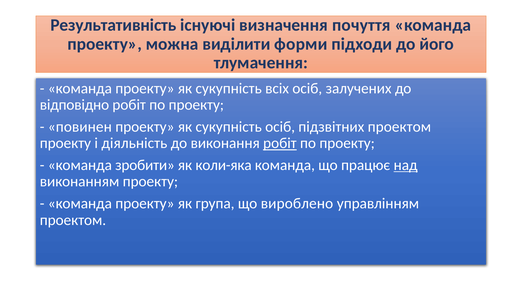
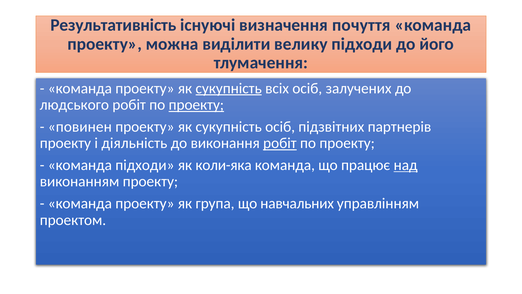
форми: форми -> велику (301, 44)
сукупність underline: none -> present (229, 88)
відповідно: відповідно -> людського (74, 105)
проекту underline: none -> present (196, 105)
підзвітних проектом: проектом -> партнерів (399, 127)
команда зробити: зробити -> підходи (145, 165)
вироблено: вироблено -> навчальних (297, 203)
